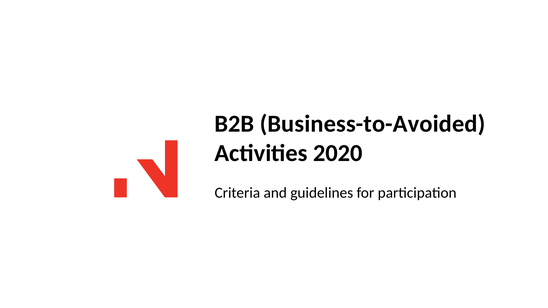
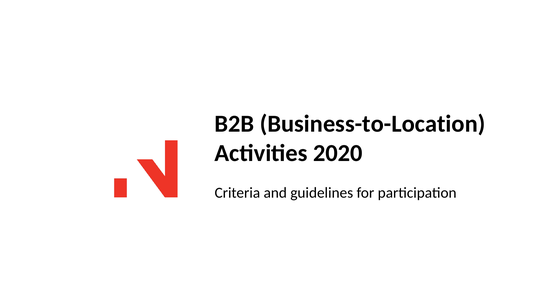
Business-to-Avoided: Business-to-Avoided -> Business-to-Location (373, 124)
